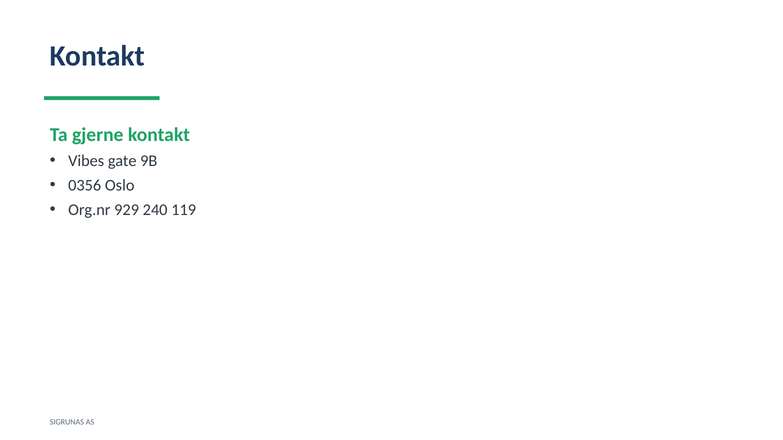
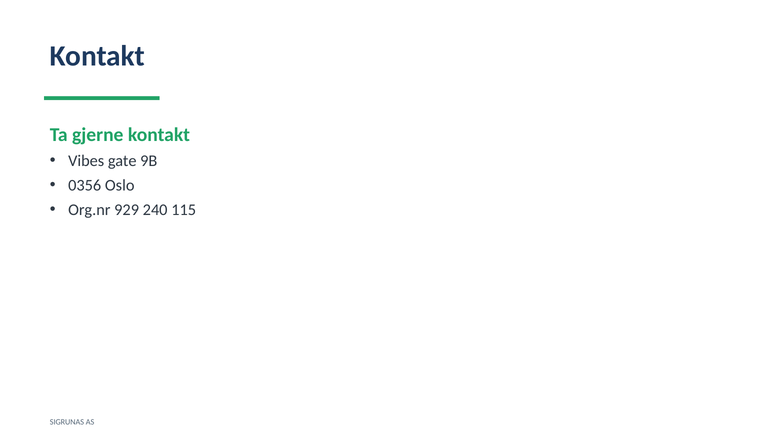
119: 119 -> 115 (184, 210)
